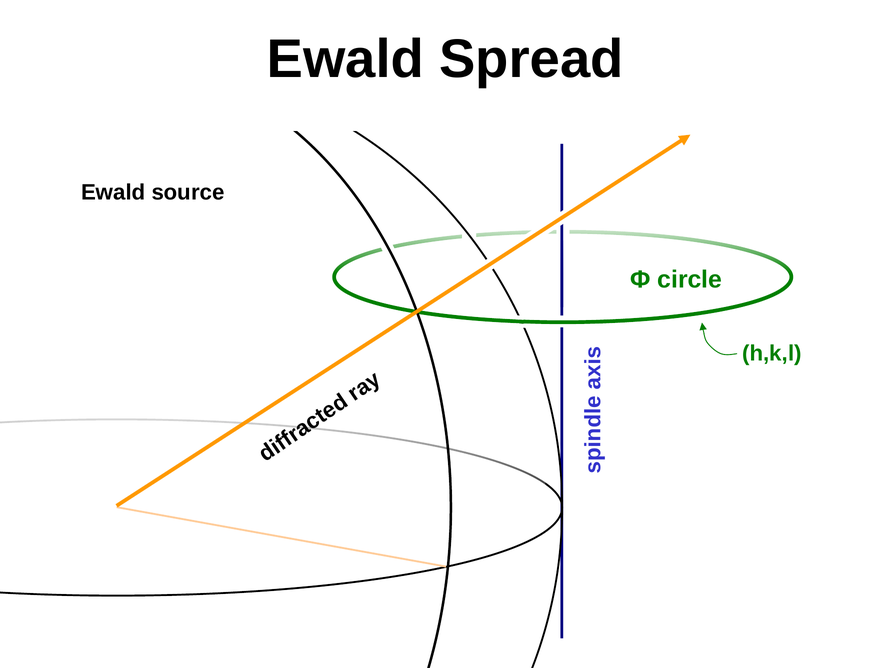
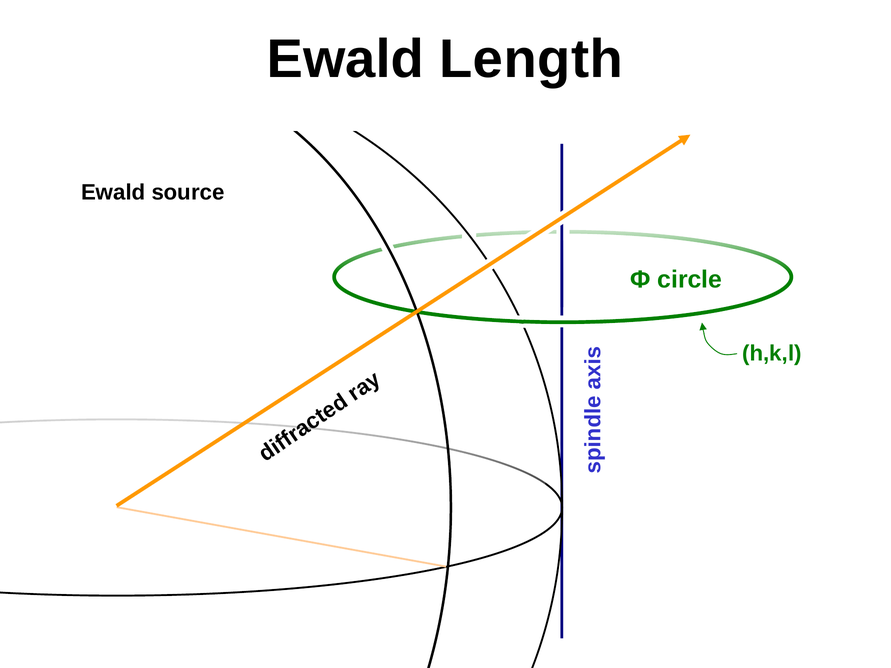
Spread: Spread -> Length (531, 59)
